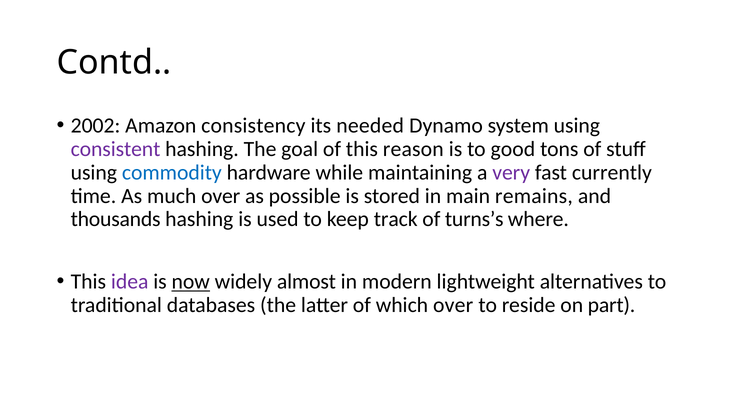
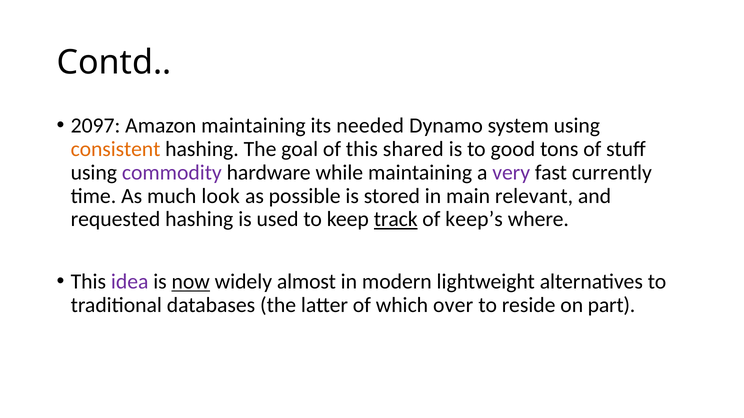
2002: 2002 -> 2097 (96, 126)
Amazon consistency: consistency -> maintaining (253, 126)
consistent colour: purple -> orange (116, 149)
reason: reason -> shared (413, 149)
commodity colour: blue -> purple (172, 173)
much over: over -> look (221, 196)
remains: remains -> relevant (534, 196)
thousands: thousands -> requested (116, 220)
track underline: none -> present (396, 220)
turns’s: turns’s -> keep’s (474, 220)
